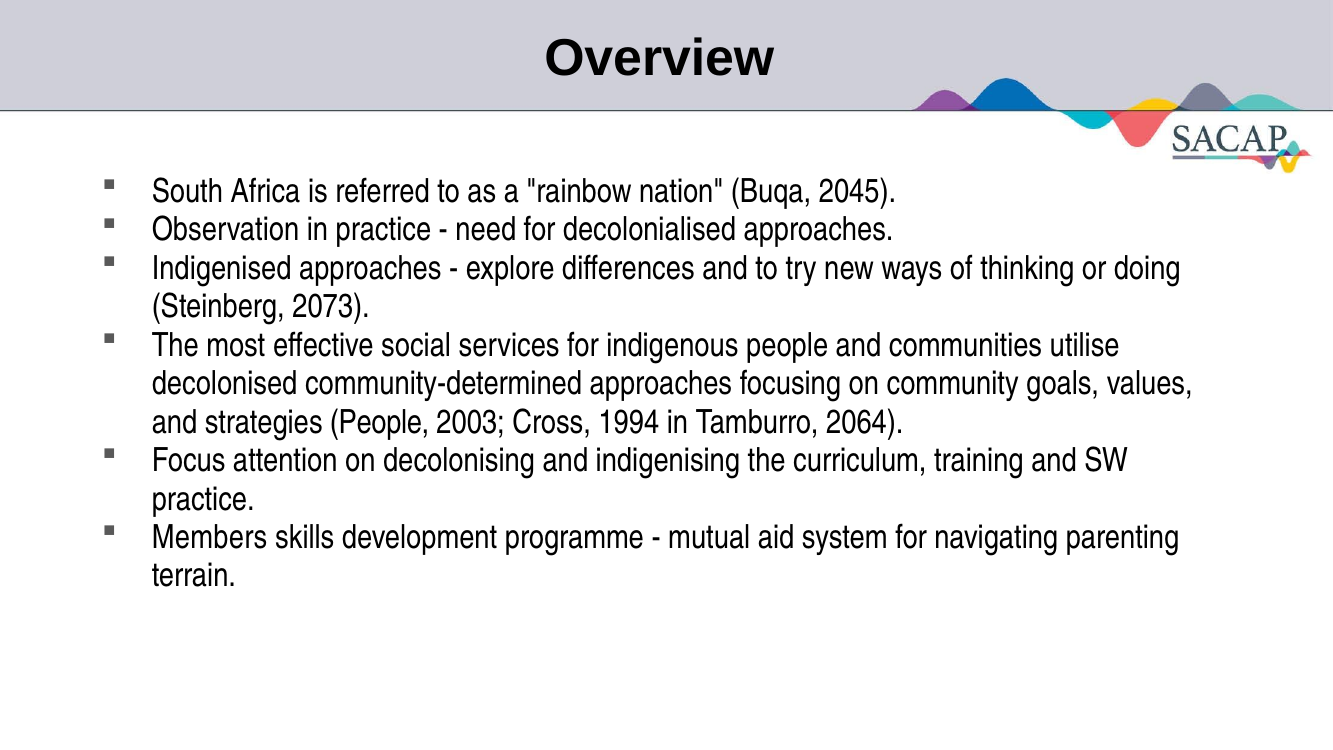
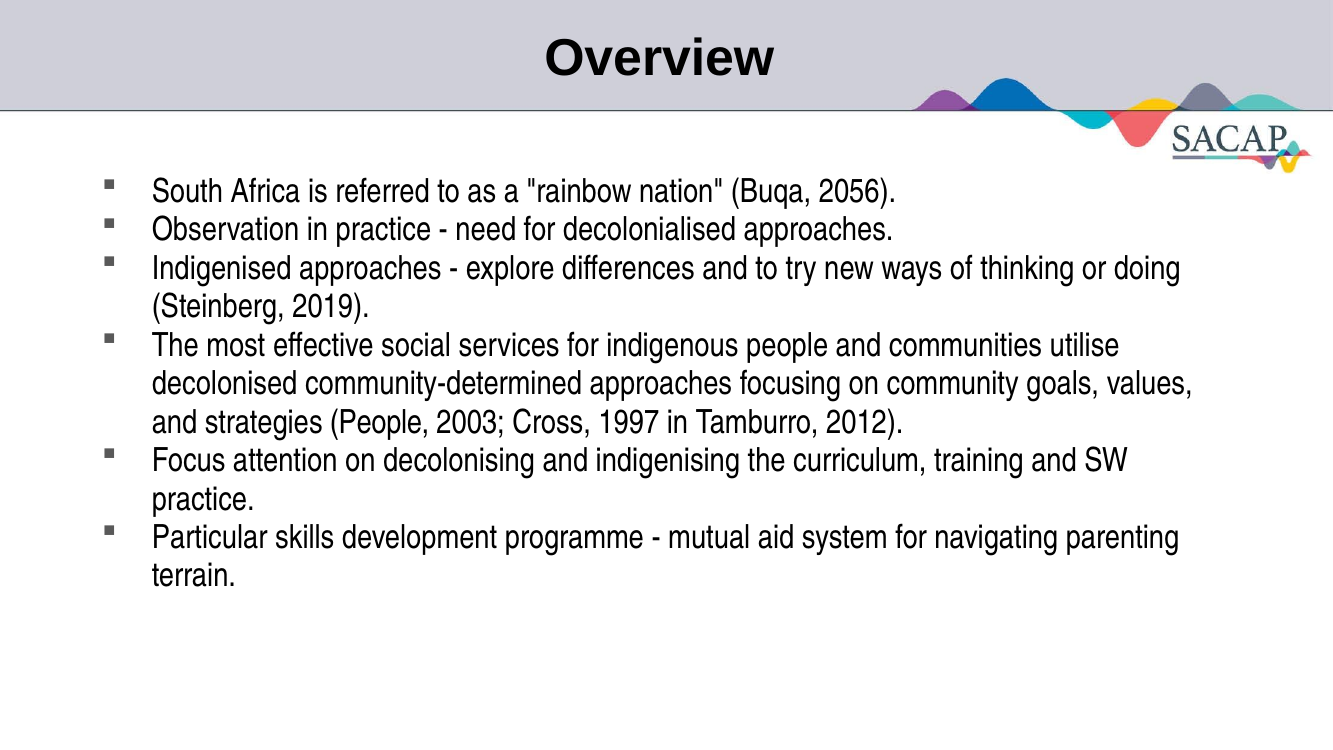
2045: 2045 -> 2056 (858, 191)
2073: 2073 -> 2019 (331, 307)
1994: 1994 -> 1997 (629, 422)
2064: 2064 -> 2012 (865, 422)
Members: Members -> Particular (210, 537)
